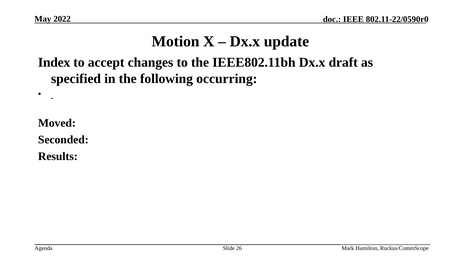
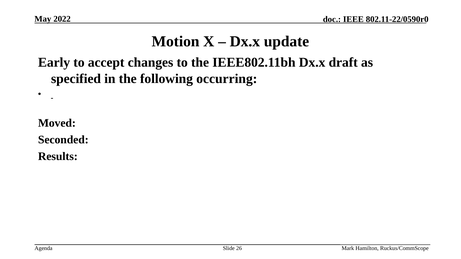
Index: Index -> Early (54, 63)
